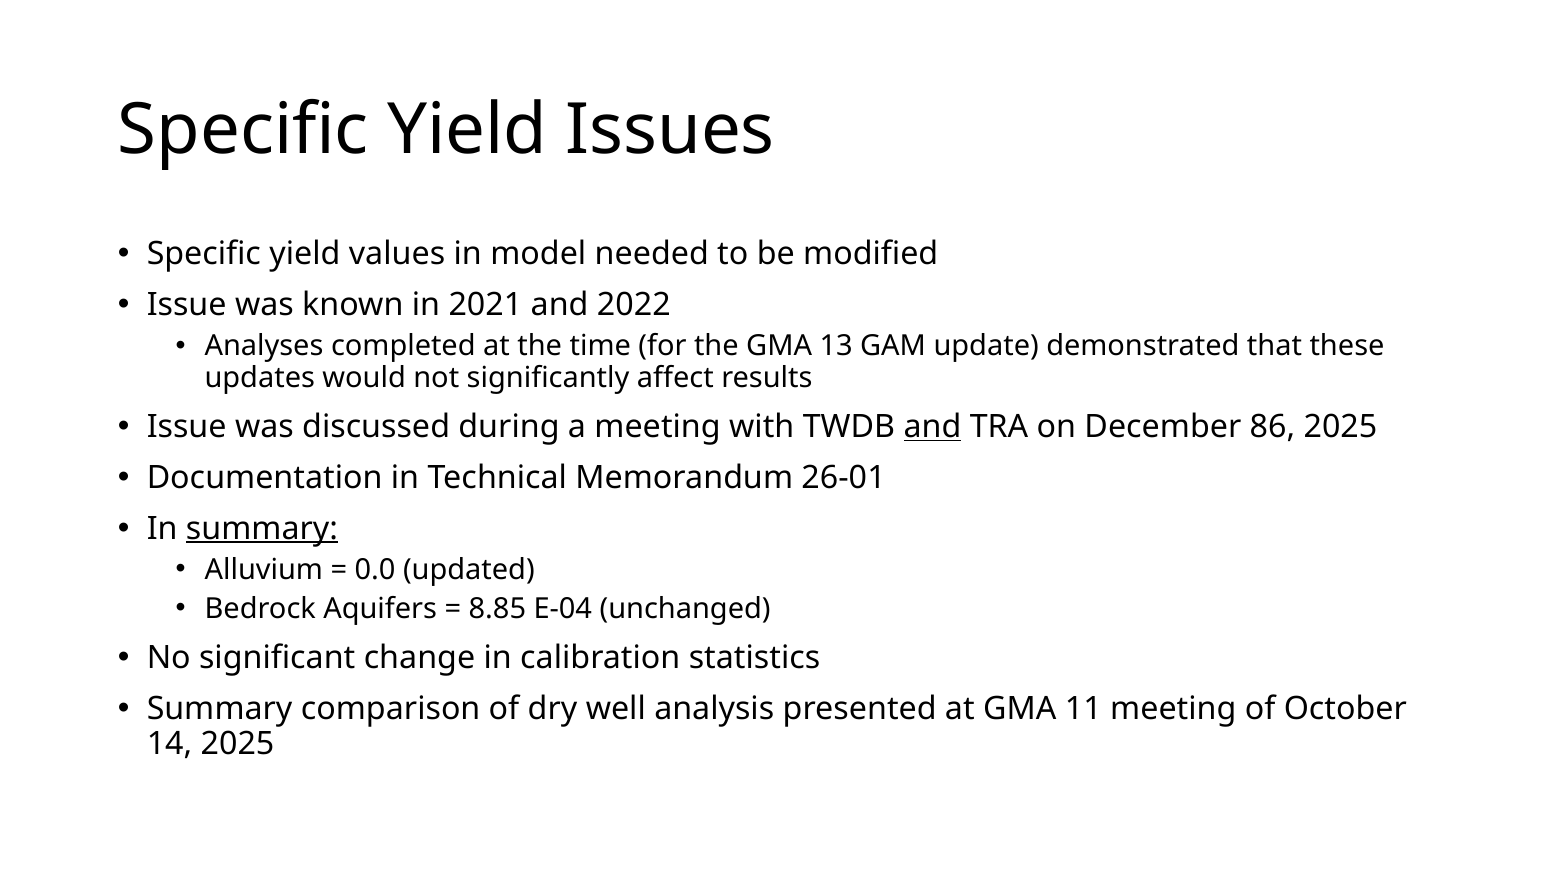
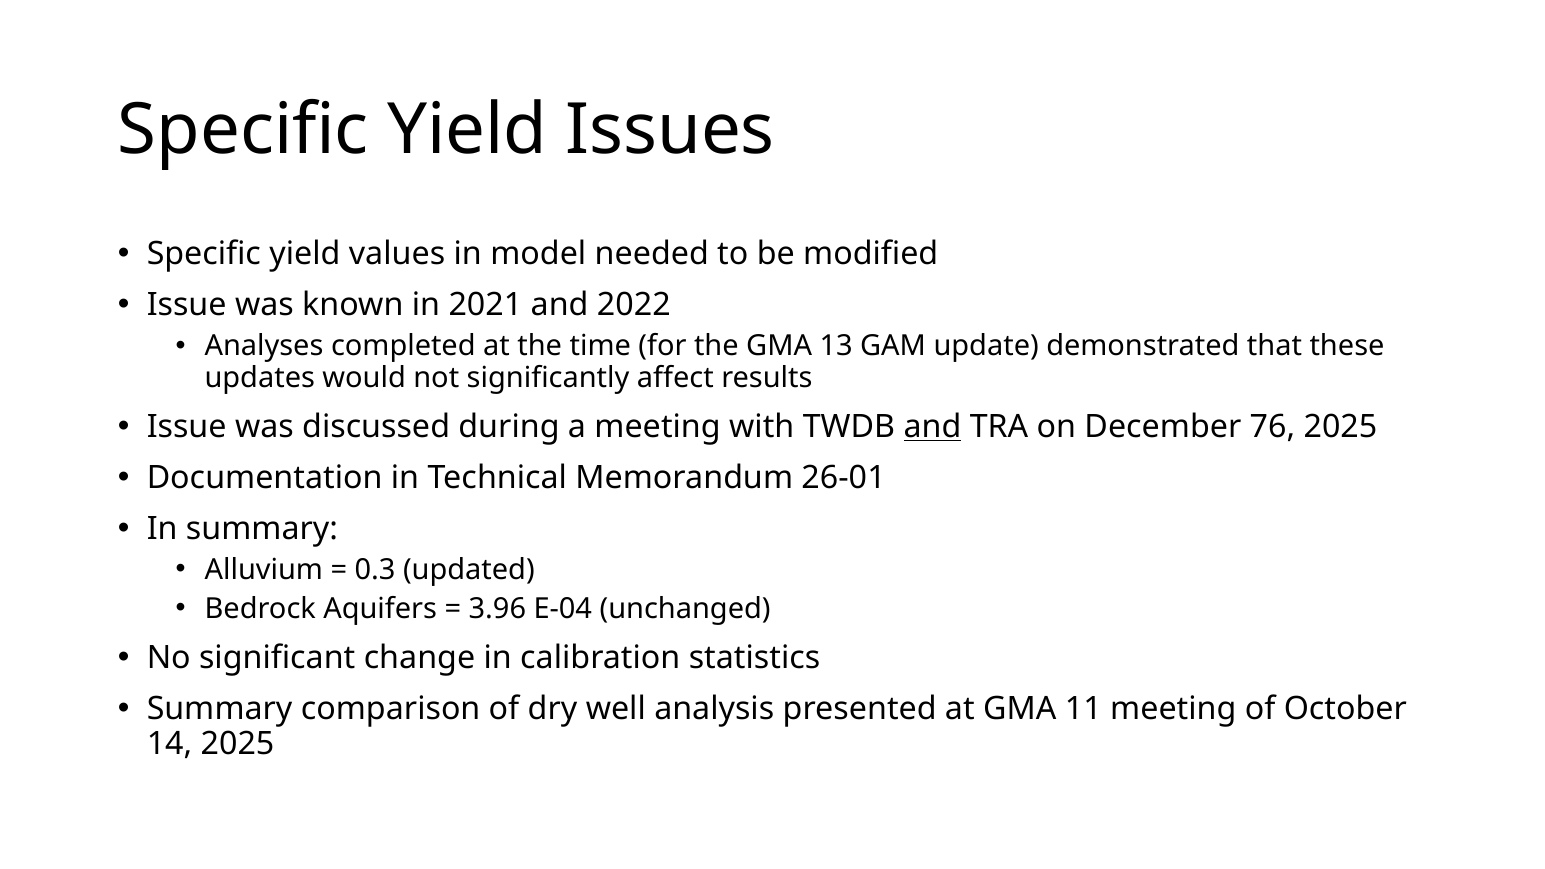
86: 86 -> 76 (1272, 427)
summary underline: present -> none (262, 528)
0.0: 0.0 -> 0.3 (375, 569)
8.85: 8.85 -> 3.96 (497, 609)
